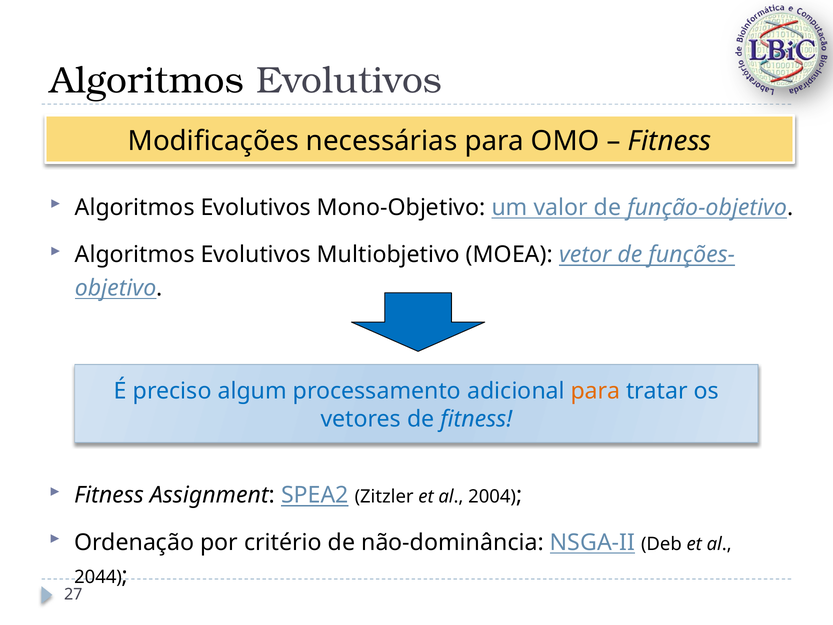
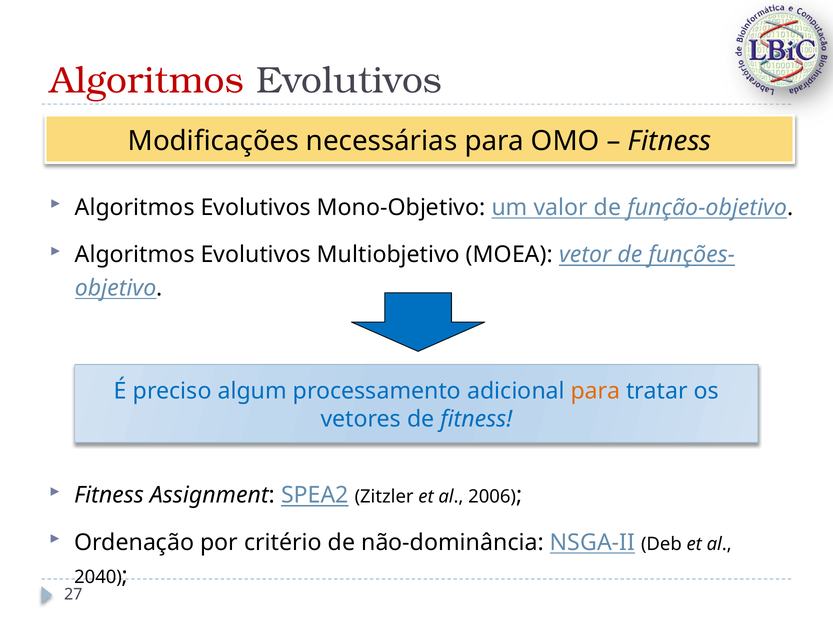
Algoritmos colour: black -> red (147, 80)
2004: 2004 -> 2006 (492, 497)
2044: 2044 -> 2040 (98, 577)
